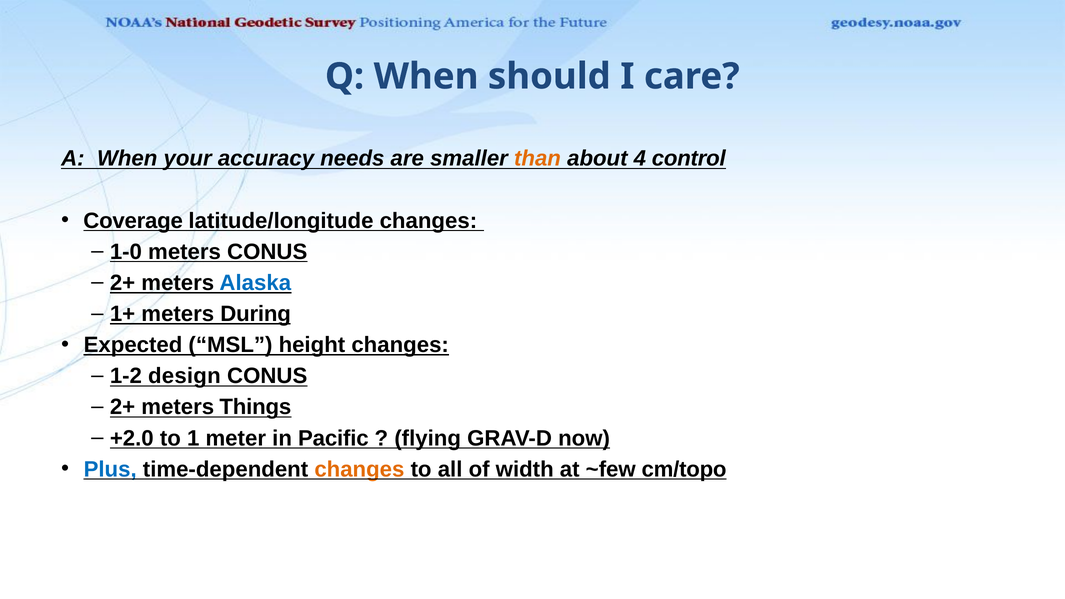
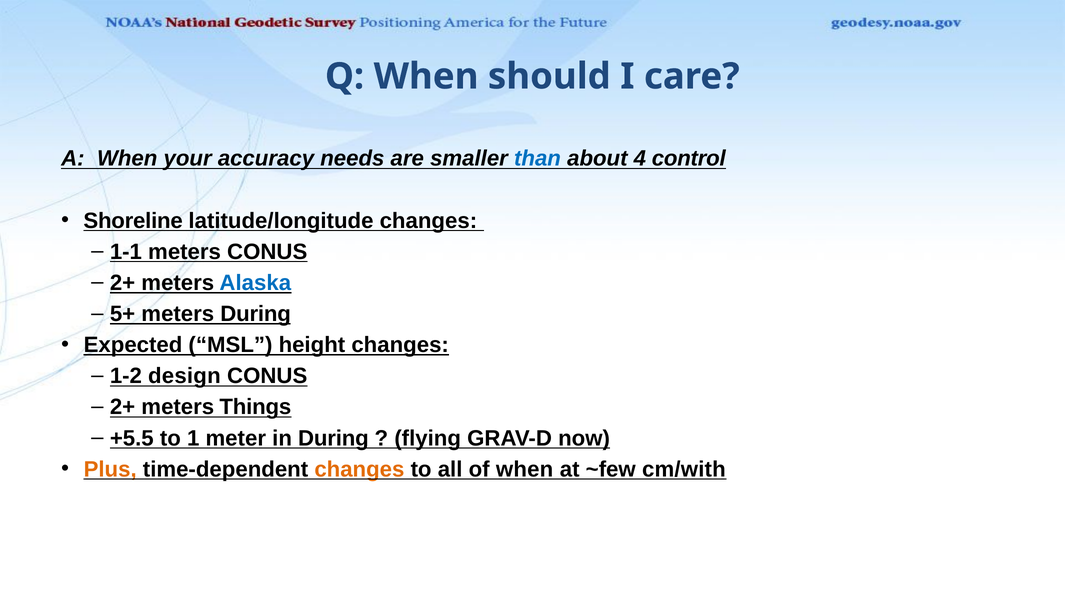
than colour: orange -> blue (537, 159)
Coverage: Coverage -> Shoreline (133, 221)
1-0: 1-0 -> 1-1 (126, 252)
1+: 1+ -> 5+ (123, 314)
+2.0: +2.0 -> +5.5 (132, 438)
in Pacific: Pacific -> During (333, 438)
Plus colour: blue -> orange (110, 469)
of width: width -> when (525, 469)
cm/topo: cm/topo -> cm/with (684, 469)
